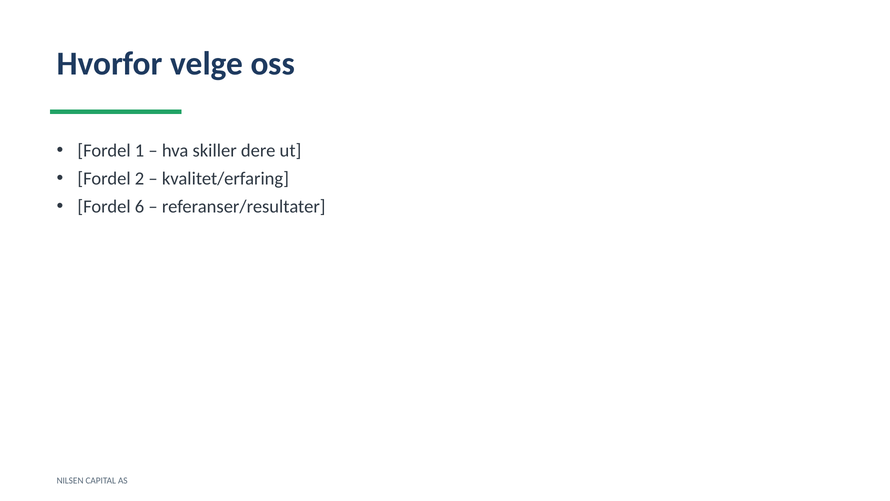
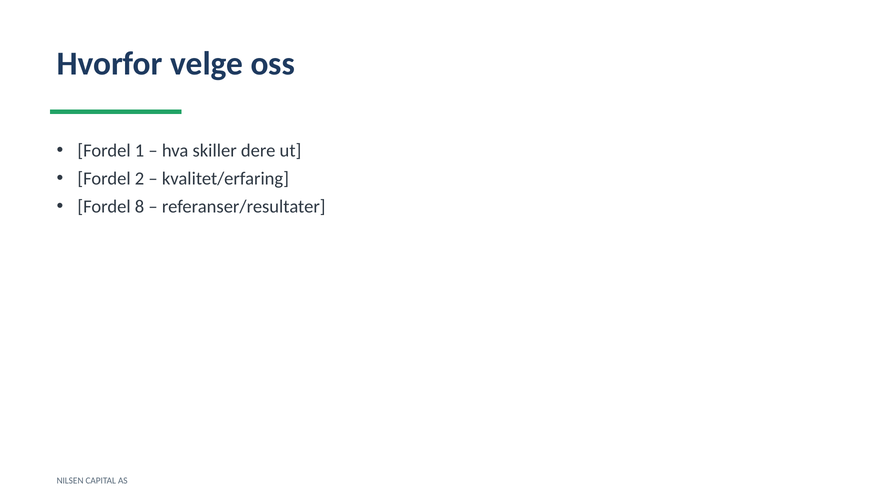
6: 6 -> 8 (140, 206)
